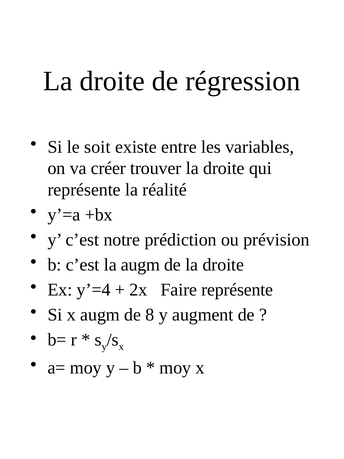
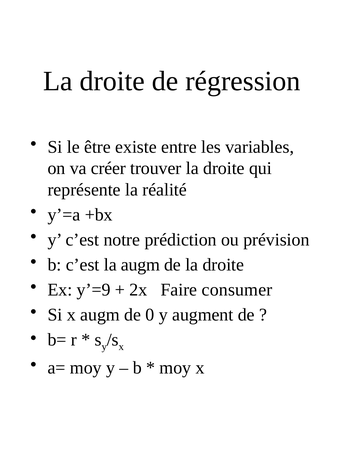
soit: soit -> être (97, 147)
y’=4: y’=4 -> y’=9 (94, 290)
Faire représente: représente -> consumer (237, 290)
8: 8 -> 0 (150, 315)
